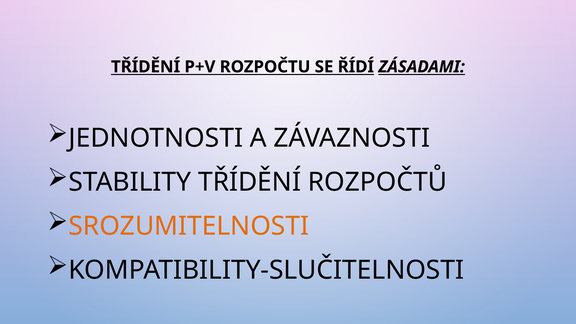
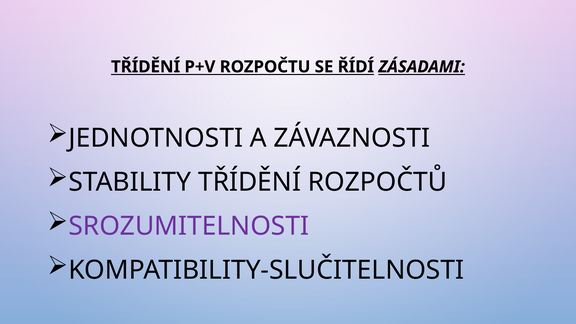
SROZUMITELNOSTI colour: orange -> purple (189, 226)
